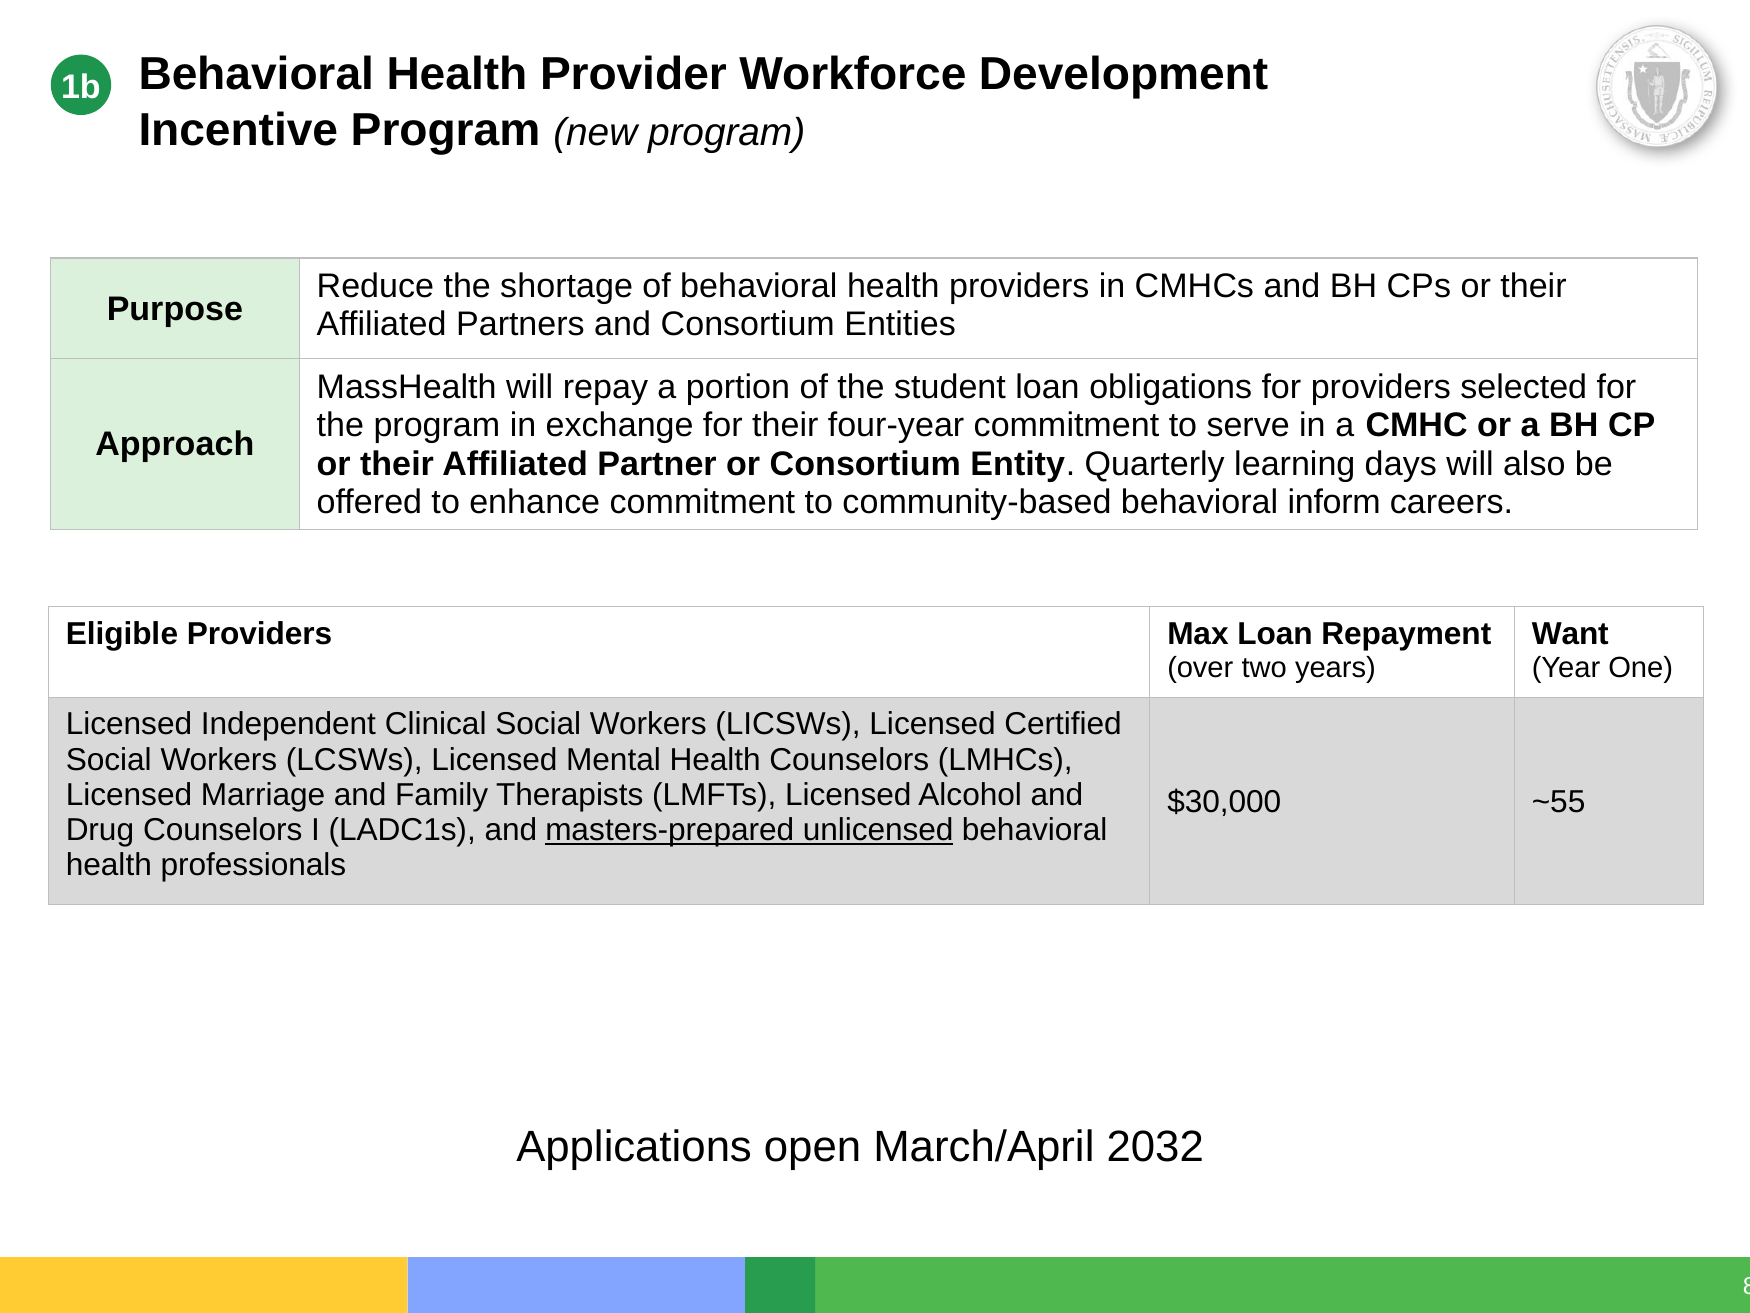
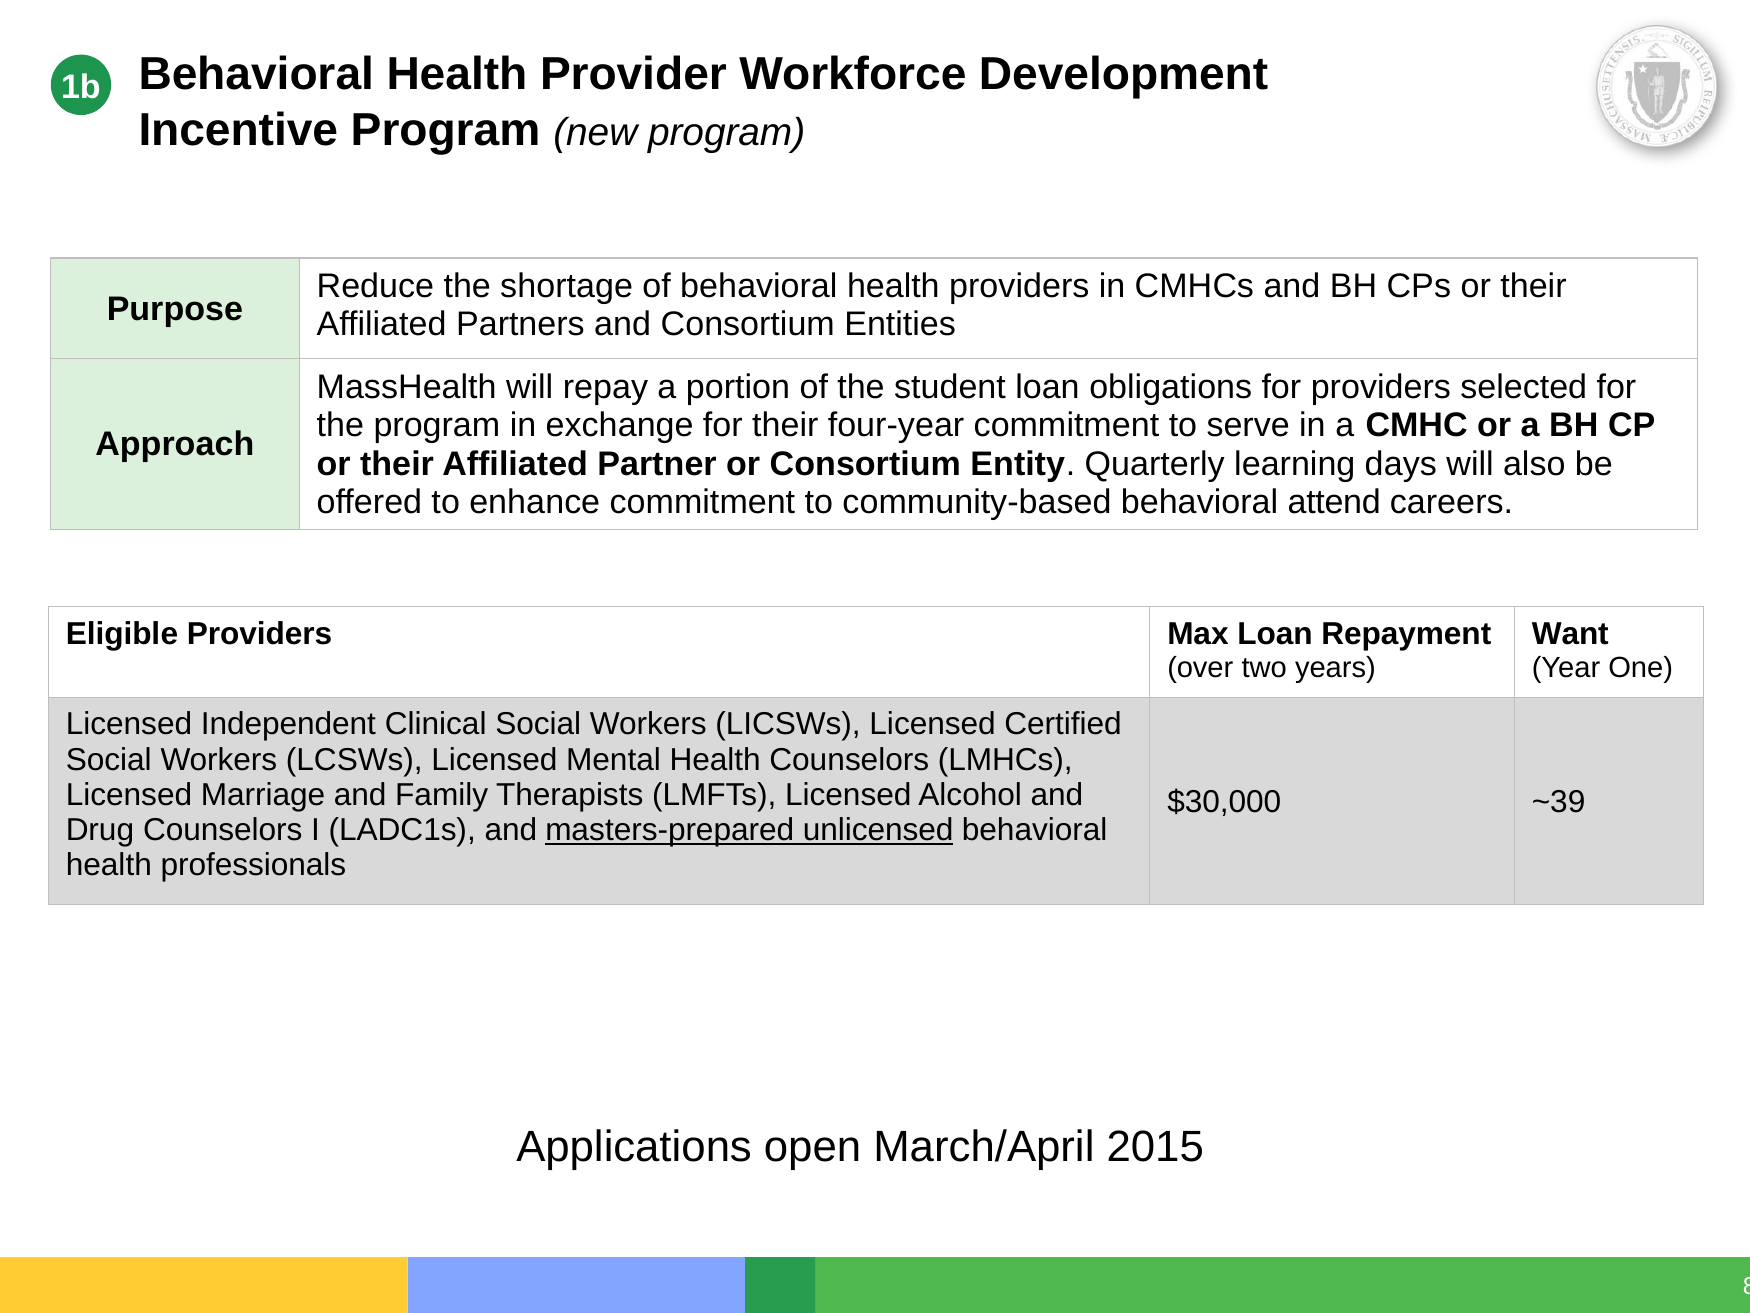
inform: inform -> attend (1334, 502)
~55: ~55 -> ~39 (1559, 801)
2032: 2032 -> 2015 (1155, 1147)
